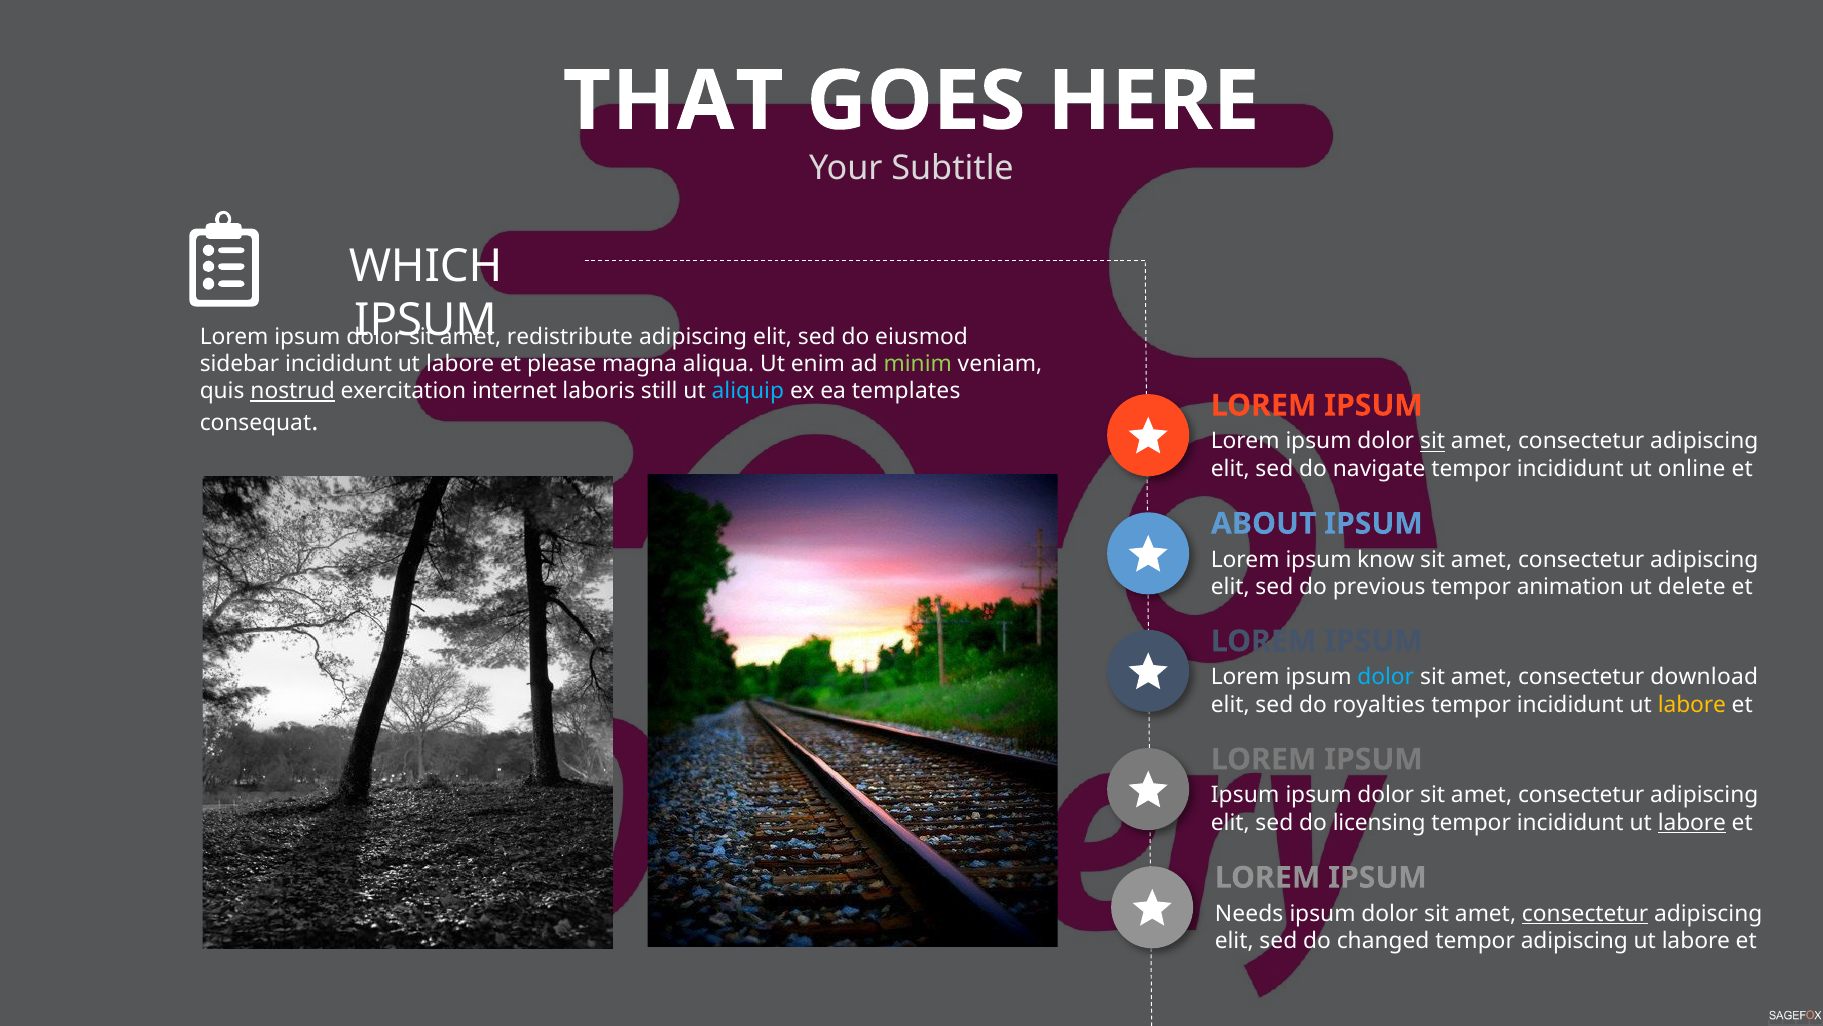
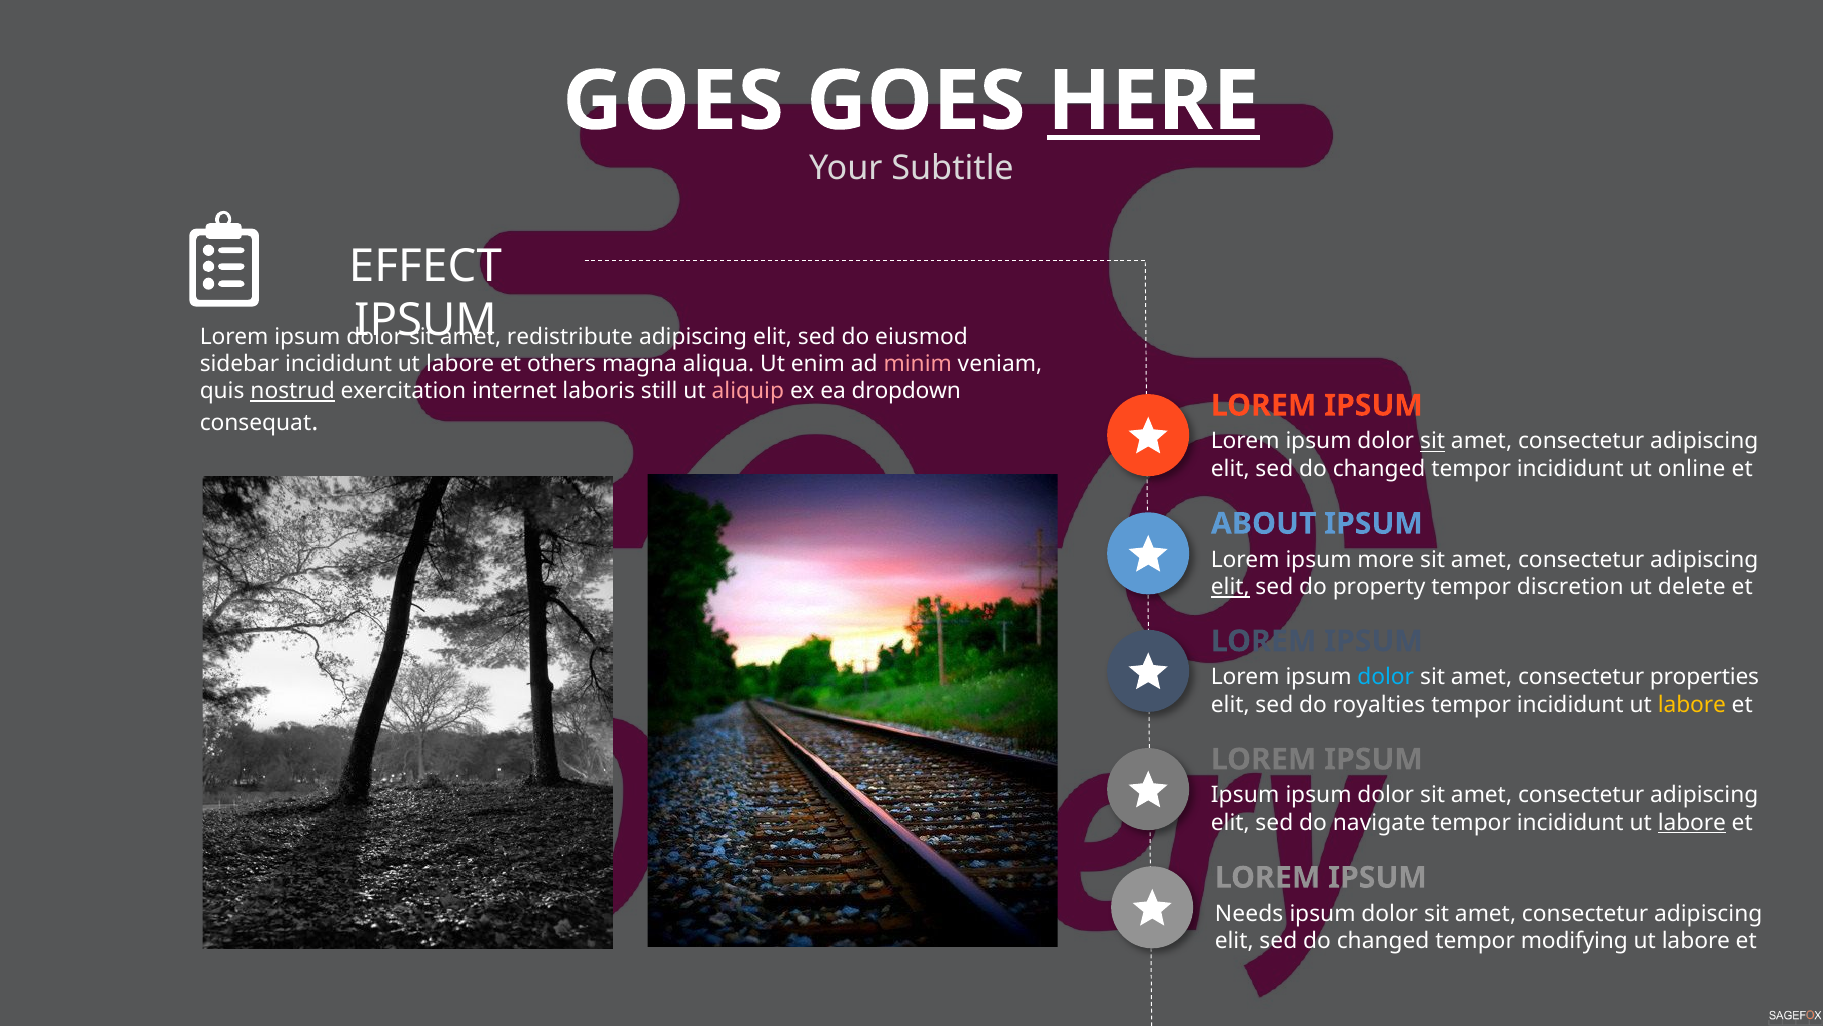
THAT: THAT -> GOES (673, 101)
HERE underline: none -> present (1153, 101)
WHICH: WHICH -> EFFECT (425, 266)
please: please -> others (562, 364)
minim colour: light green -> pink (918, 364)
aliquip colour: light blue -> pink (748, 391)
templates: templates -> dropdown (906, 391)
navigate: navigate -> changed (1379, 469)
know: know -> more (1386, 559)
elit underline: none -> present (1230, 587)
previous: previous -> property (1379, 587)
animation: animation -> discretion (1570, 587)
download: download -> properties (1704, 677)
licensing: licensing -> navigate (1379, 822)
consectetur underline: present -> none (1585, 913)
tempor adipiscing: adipiscing -> modifying (1574, 940)
